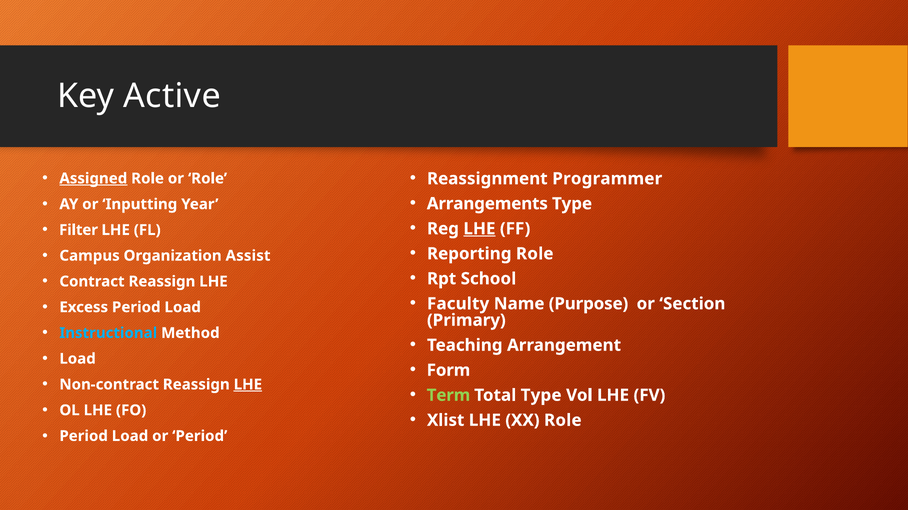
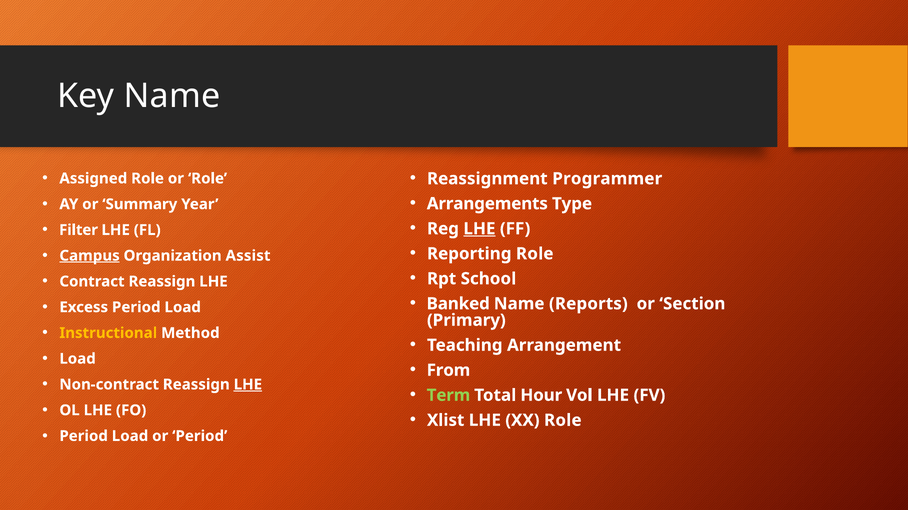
Key Active: Active -> Name (172, 96)
Assigned underline: present -> none (93, 179)
Inputting: Inputting -> Summary (140, 204)
Campus underline: none -> present (90, 256)
Faculty: Faculty -> Banked (458, 304)
Purpose: Purpose -> Reports (588, 304)
Instructional colour: light blue -> yellow (108, 333)
Form: Form -> From (448, 371)
Total Type: Type -> Hour (541, 396)
